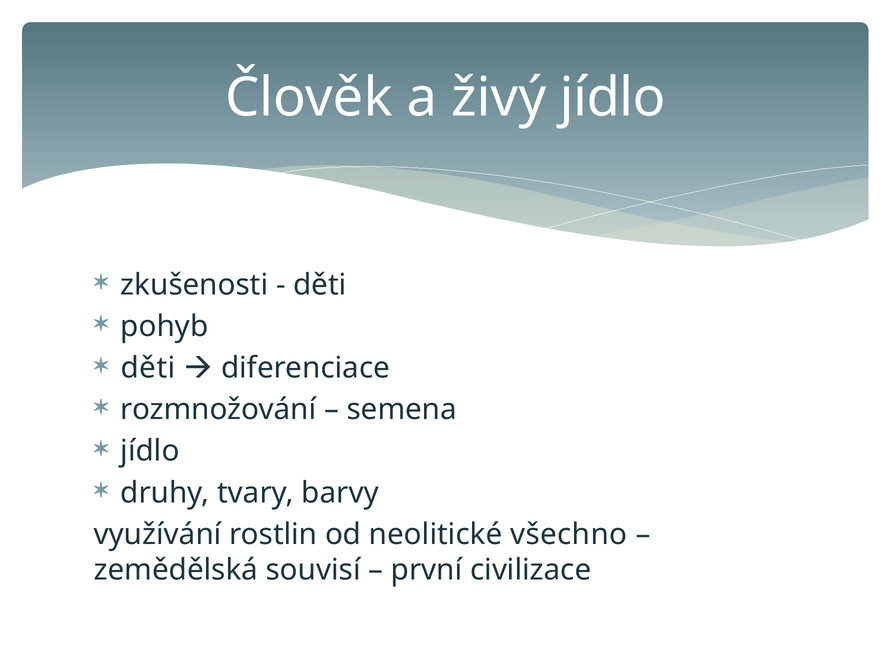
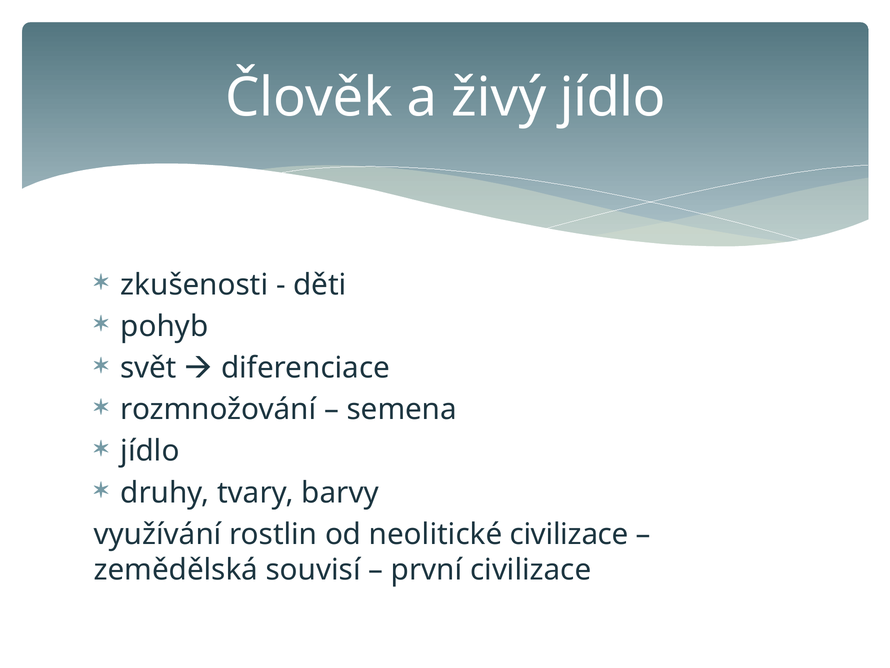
děti: děti -> svět (148, 368)
neolitické všechno: všechno -> civilizace (569, 534)
